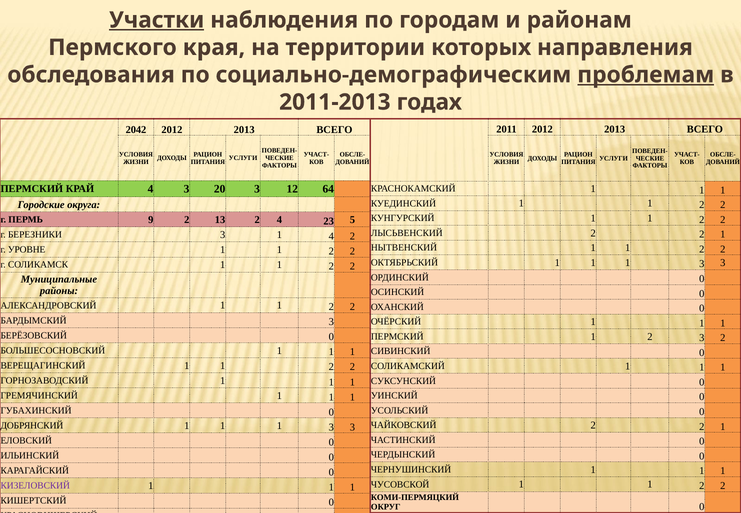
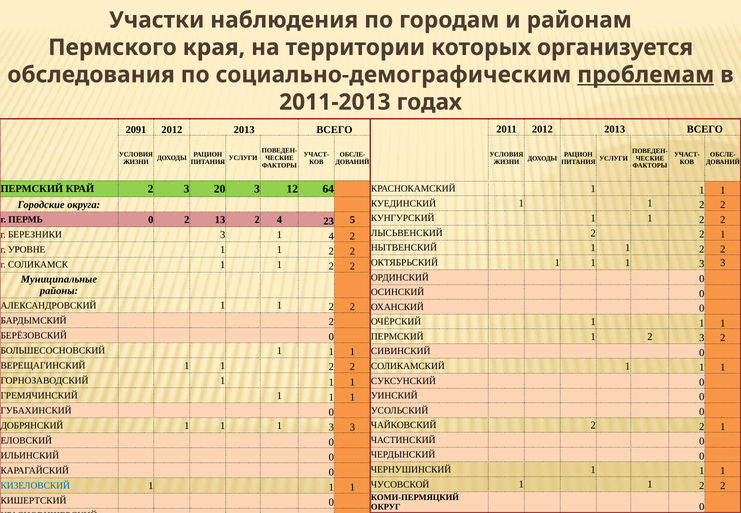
Участки underline: present -> none (157, 20)
направления: направления -> организуется (615, 47)
2042: 2042 -> 2091 (136, 130)
КРАЙ 4: 4 -> 2 (151, 189)
ПЕРМЬ 9: 9 -> 0 (151, 220)
БАРДЫМСКИЙ 3: 3 -> 2 (331, 322)
КИЗЕЛОВСКИЙ colour: purple -> blue (35, 486)
